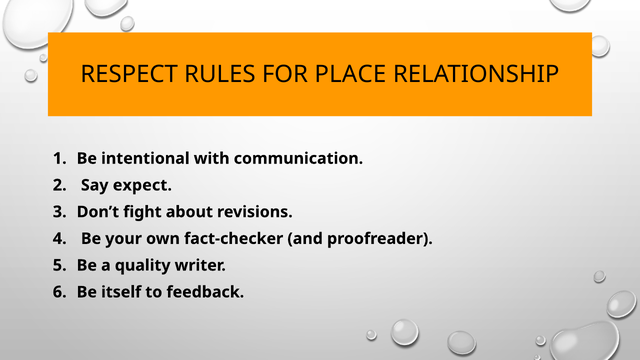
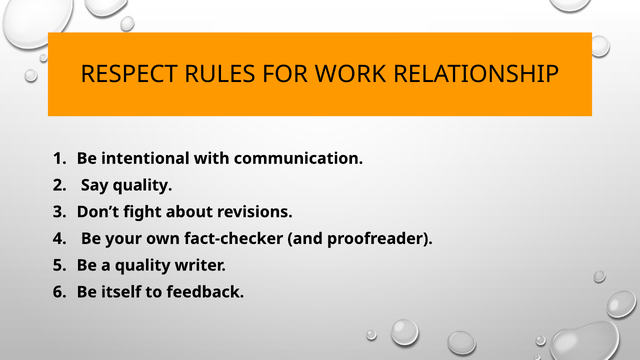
PLACE: PLACE -> WORK (350, 74)
Say expect: expect -> quality (143, 185)
